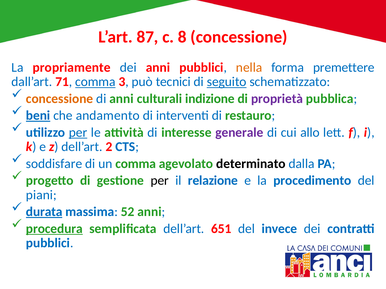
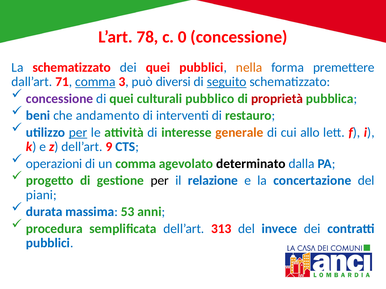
87: 87 -> 78 (147, 37)
8: 8 -> 0 (182, 37)
La propriamente: propriamente -> schematizzato (72, 68)
dei anni: anni -> quei (158, 68)
tecnici: tecnici -> diversi (173, 82)
concessione colour: orange -> purple (60, 99)
di anni: anni -> quei (122, 99)
indizione: indizione -> pubblico (210, 99)
proprietà colour: purple -> red (277, 99)
beni underline: present -> none (38, 116)
generale colour: purple -> orange (239, 133)
2: 2 -> 9 (109, 147)
soddisfare: soddisfare -> operazioni (54, 164)
procedimento: procedimento -> concertazione (312, 181)
durata underline: present -> none (44, 212)
52: 52 -> 53 (128, 212)
procedura underline: present -> none (54, 229)
651: 651 -> 313 (221, 229)
